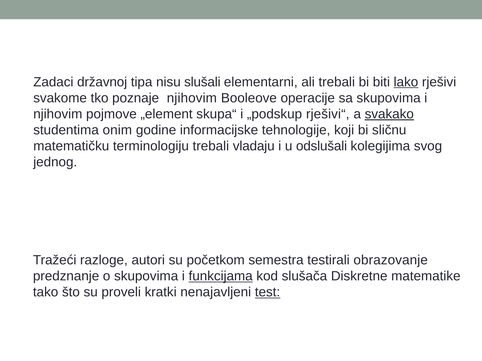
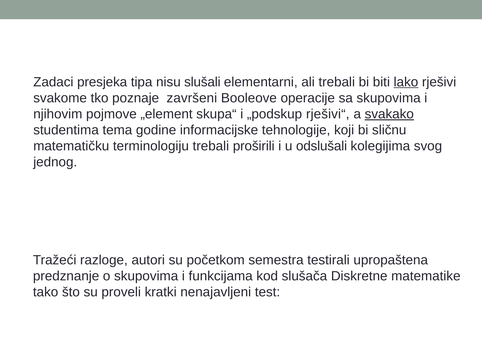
državnoj: državnoj -> presjeka (102, 82)
poznaje njihovim: njihovim -> završeni (192, 98)
onim: onim -> tema (117, 130)
vladaju: vladaju -> proširili (254, 146)
obrazovanje: obrazovanje -> upropaštena (391, 260)
funkcijama underline: present -> none (221, 277)
test underline: present -> none (268, 293)
